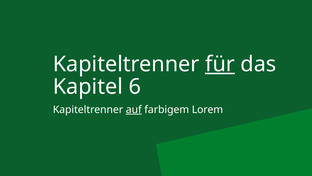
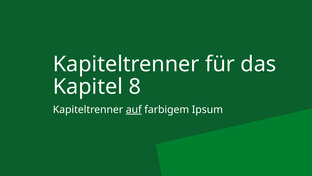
für underline: present -> none (220, 64)
6: 6 -> 8 (135, 87)
Lorem: Lorem -> Ipsum (207, 109)
